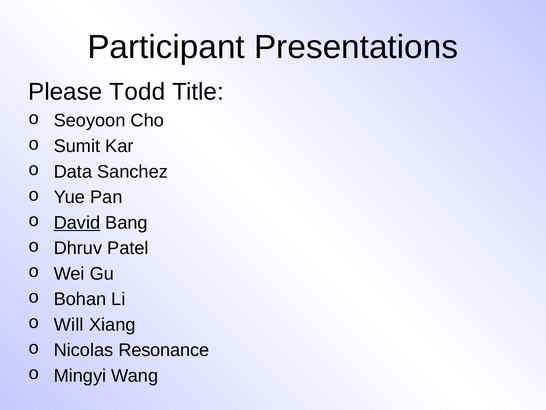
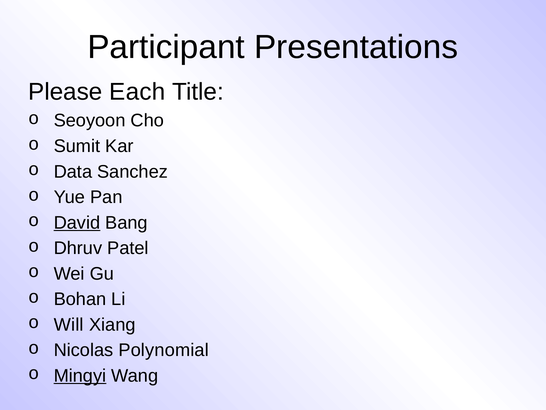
Todd: Todd -> Each (137, 92)
Resonance: Resonance -> Polynomial (164, 350)
Mingyi underline: none -> present (80, 375)
